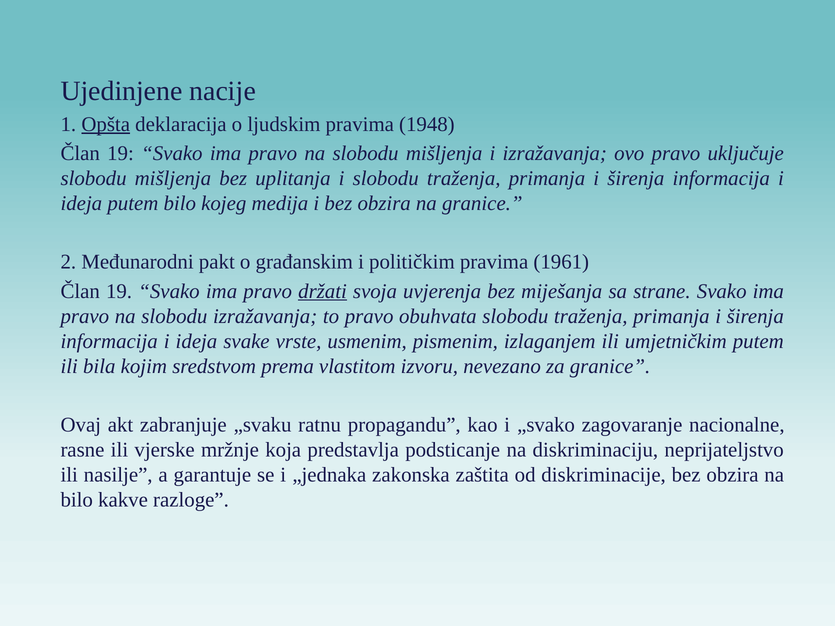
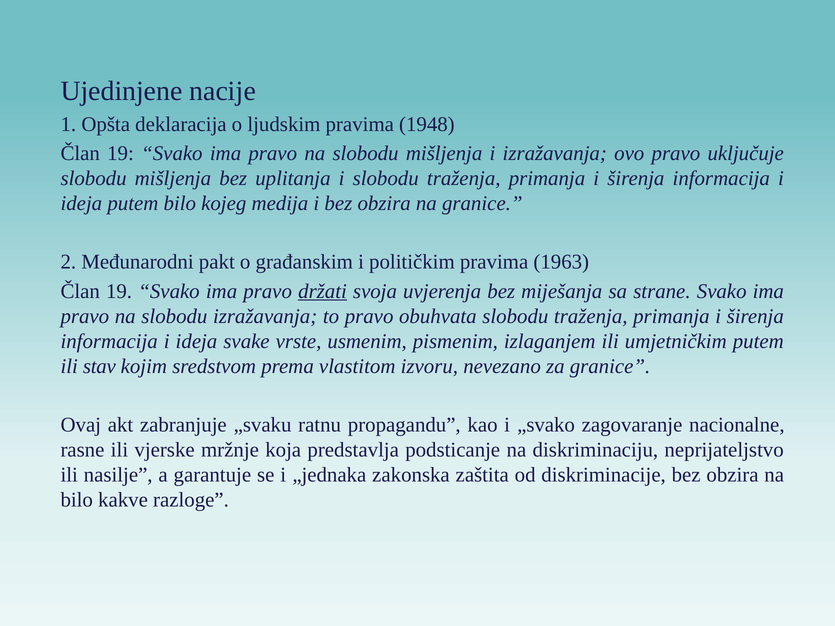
Opšta underline: present -> none (106, 124)
1961: 1961 -> 1963 (561, 262)
bila: bila -> stav (99, 366)
